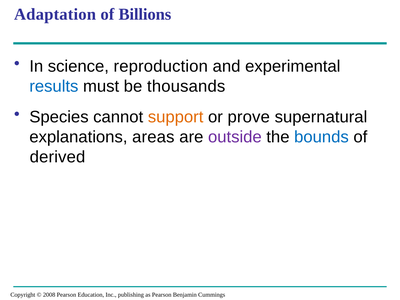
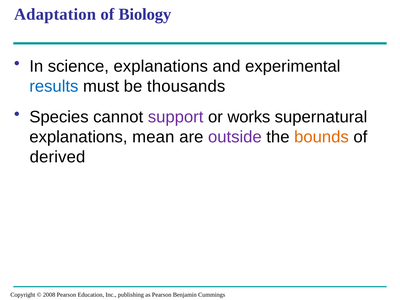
Billions: Billions -> Biology (145, 14)
science reproduction: reproduction -> explanations (161, 66)
support colour: orange -> purple (176, 117)
prove: prove -> works (249, 117)
areas: areas -> mean (153, 137)
bounds colour: blue -> orange (321, 137)
